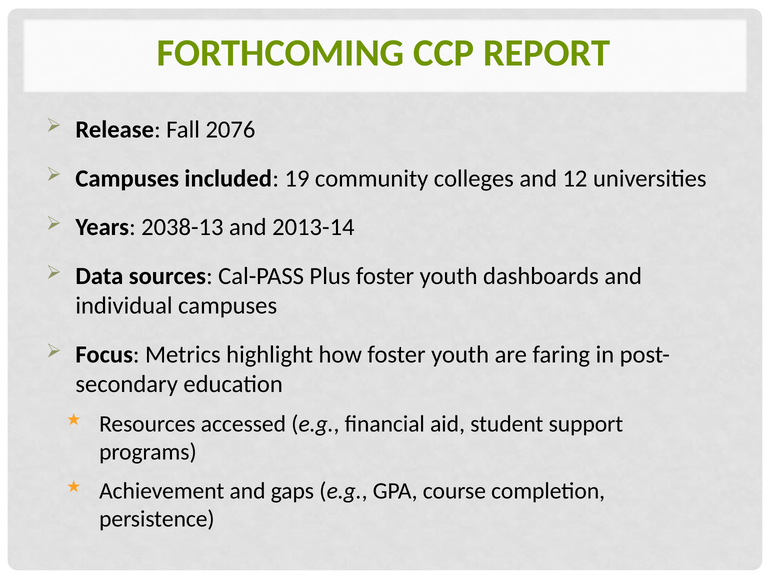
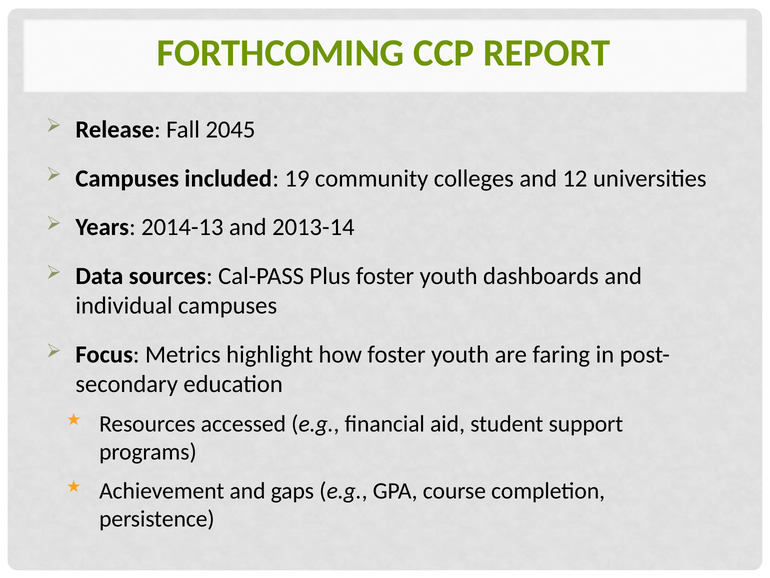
2076: 2076 -> 2045 (230, 129)
2038-13: 2038-13 -> 2014-13 (182, 227)
